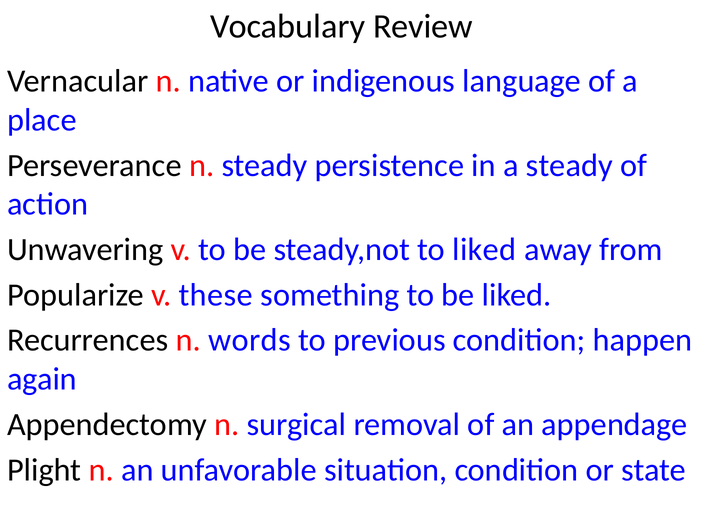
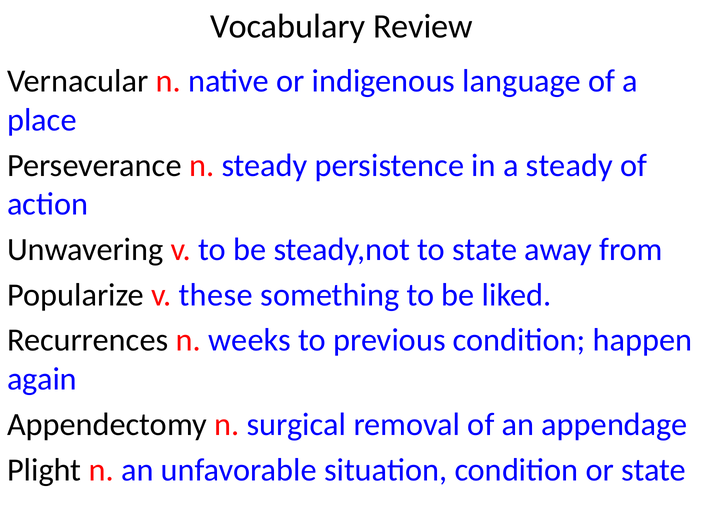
to liked: liked -> state (485, 249)
words: words -> weeks (250, 340)
